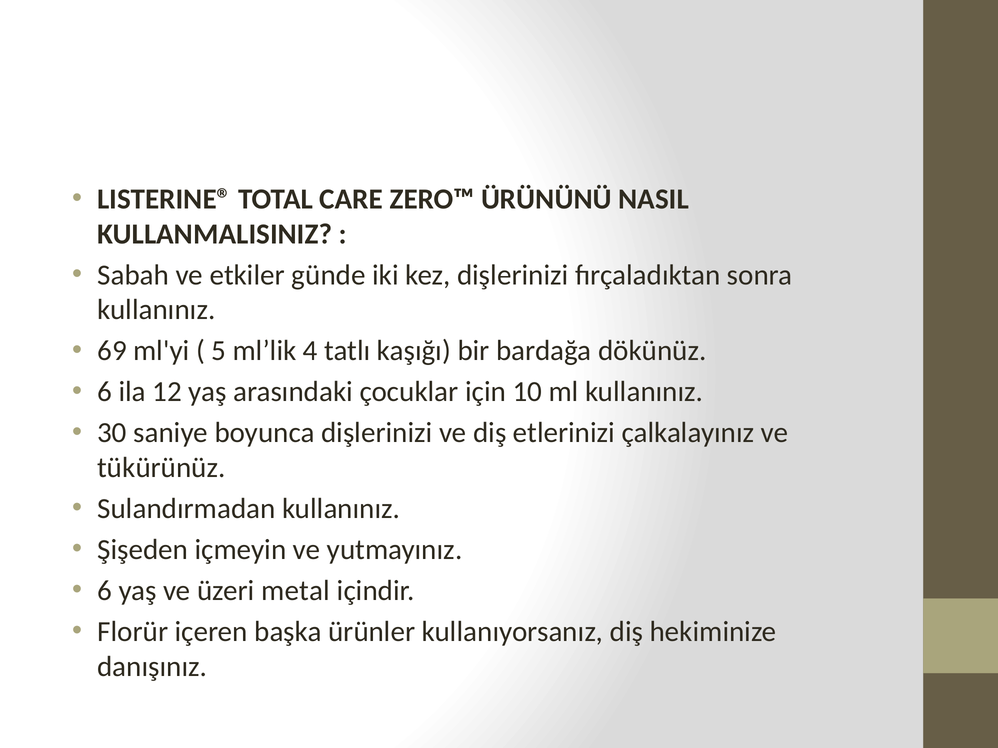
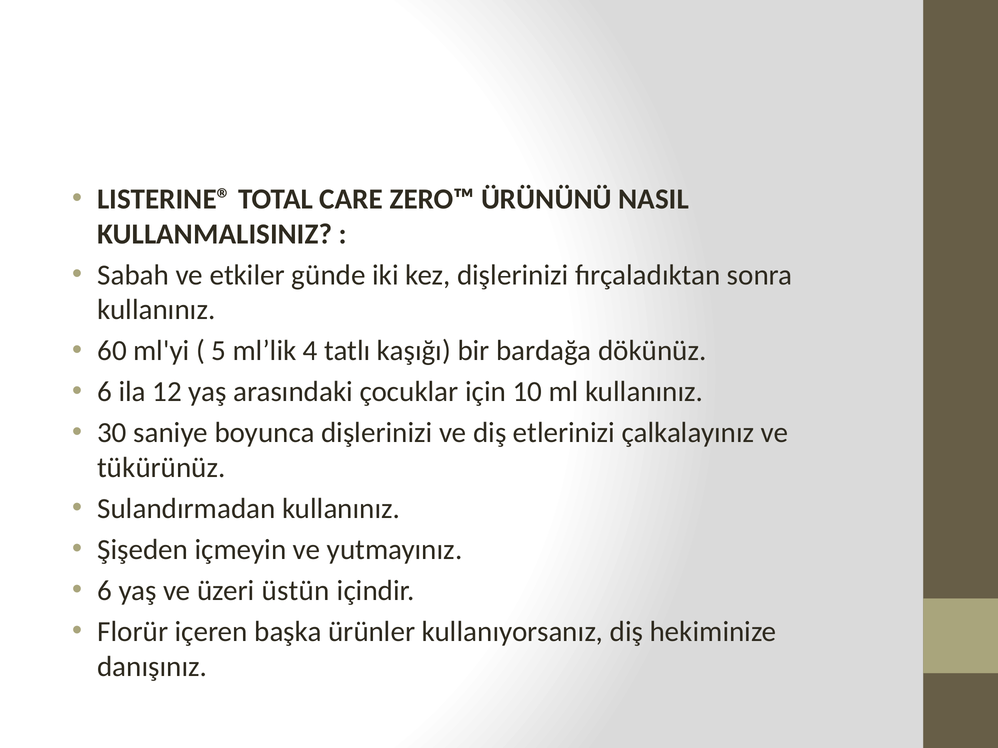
69: 69 -> 60 (112, 351)
metal: metal -> üstün (296, 591)
